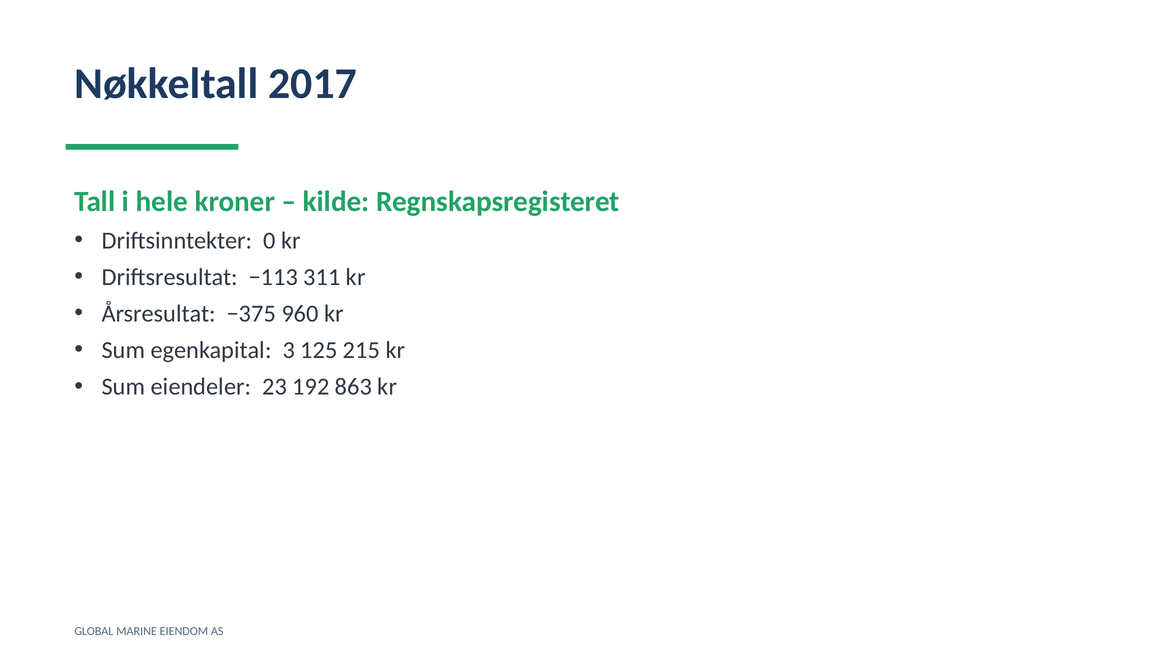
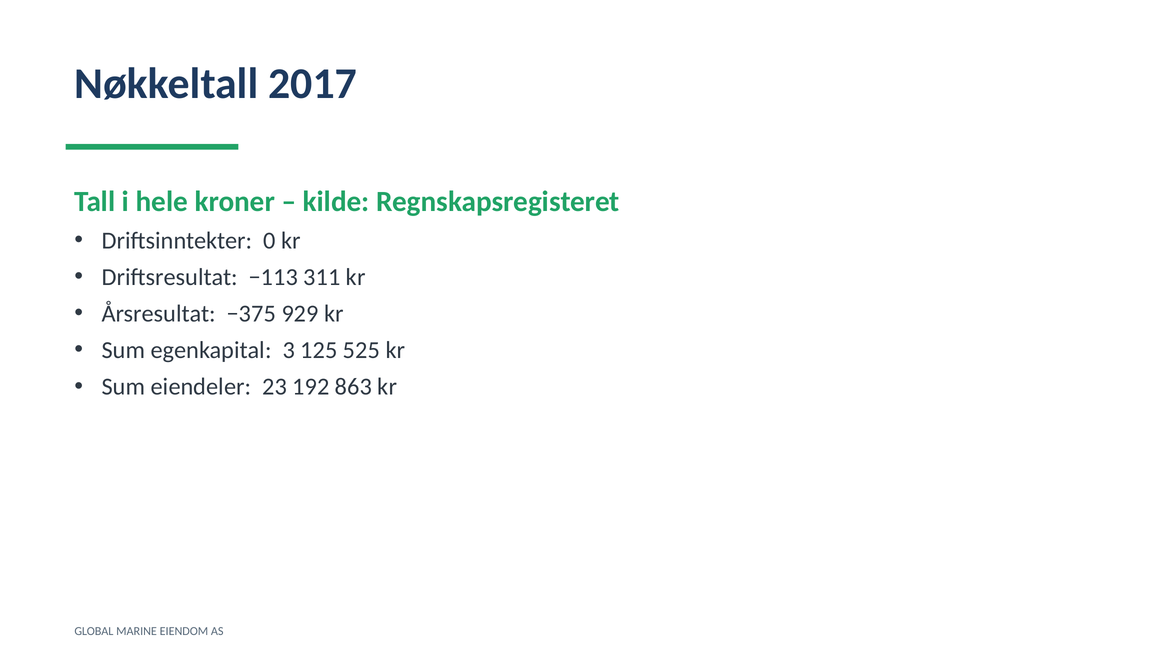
960: 960 -> 929 (300, 313)
215: 215 -> 525 (361, 350)
